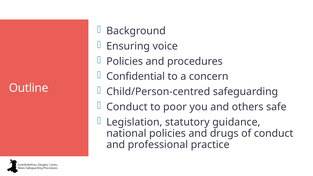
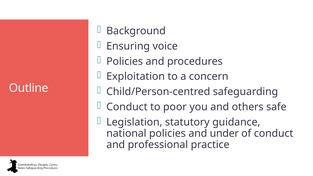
Confidential: Confidential -> Exploitation (136, 77)
drugs: drugs -> under (224, 133)
